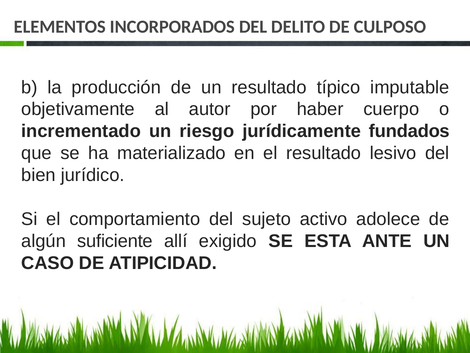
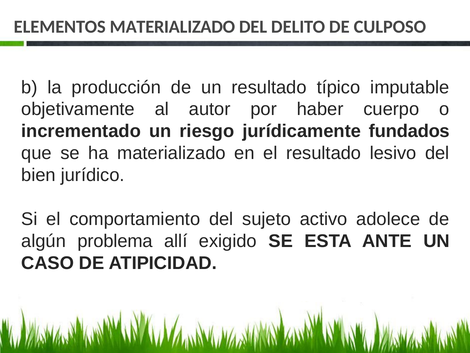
ELEMENTOS INCORPORADOS: INCORPORADOS -> MATERIALIZADO (173, 27)
suficiente: suficiente -> problema (115, 241)
